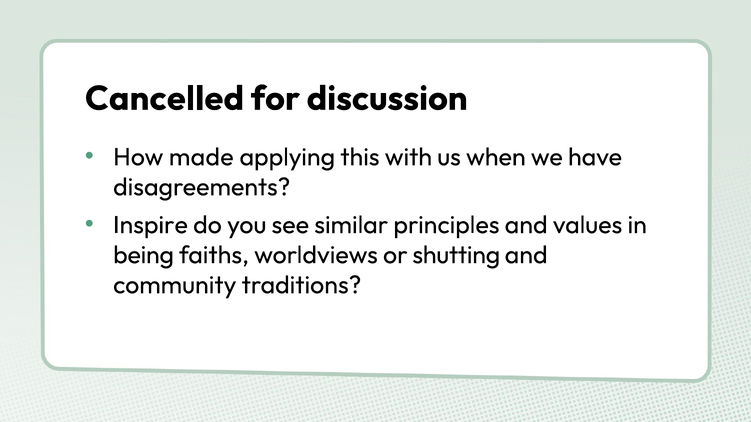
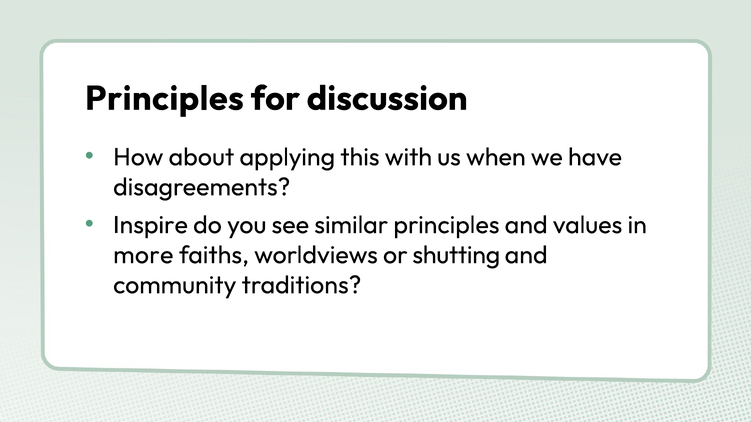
Cancelled: Cancelled -> Principles (164, 99)
made: made -> about (201, 157)
being: being -> more (143, 255)
